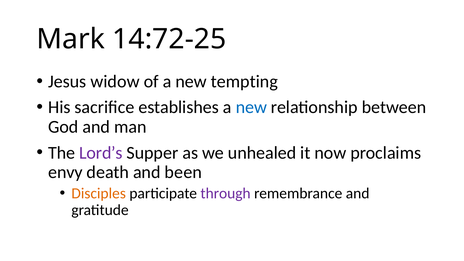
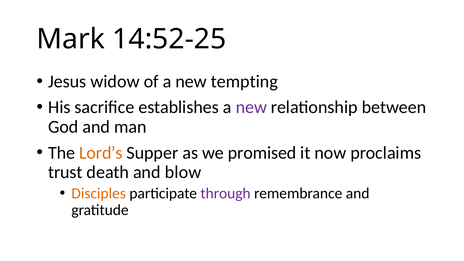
14:72-25: 14:72-25 -> 14:52-25 (169, 39)
new colour: blue -> purple (251, 107)
Lord’s colour: purple -> orange (101, 153)
unhealed: unhealed -> promised (262, 153)
envy: envy -> trust (65, 172)
been: been -> blow (183, 172)
